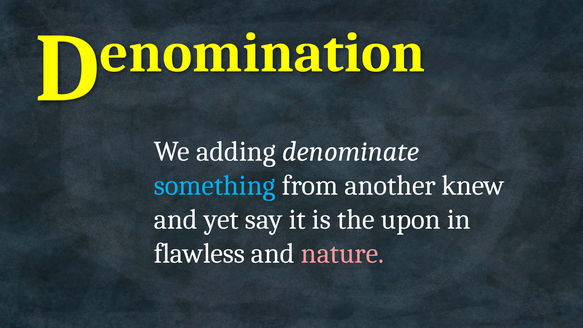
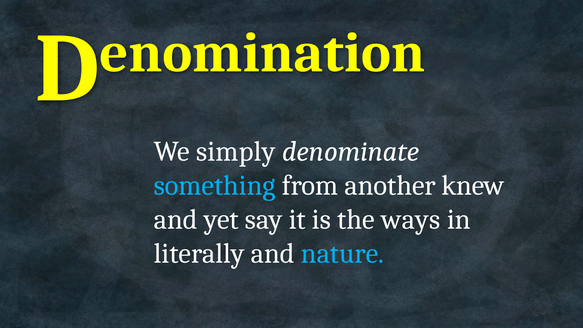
adding: adding -> simply (236, 151)
upon: upon -> ways (411, 219)
flawless: flawless -> literally (199, 253)
nature colour: pink -> light blue (342, 253)
